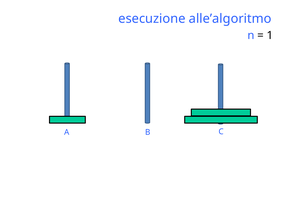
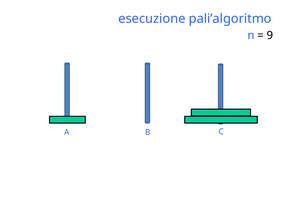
alle’algoritmo: alle’algoritmo -> pali’algoritmo (230, 19)
1: 1 -> 9 (270, 35)
